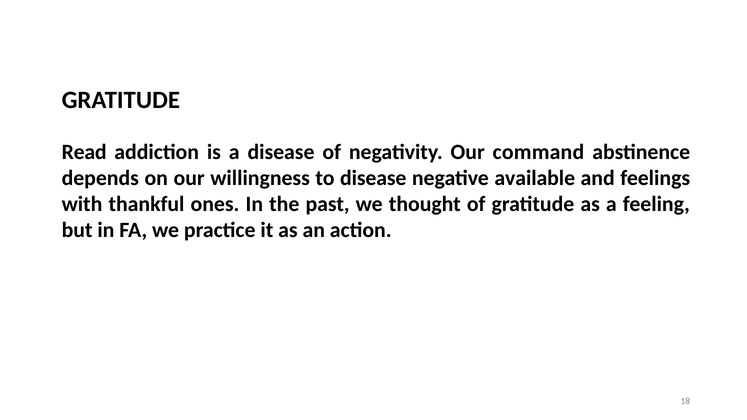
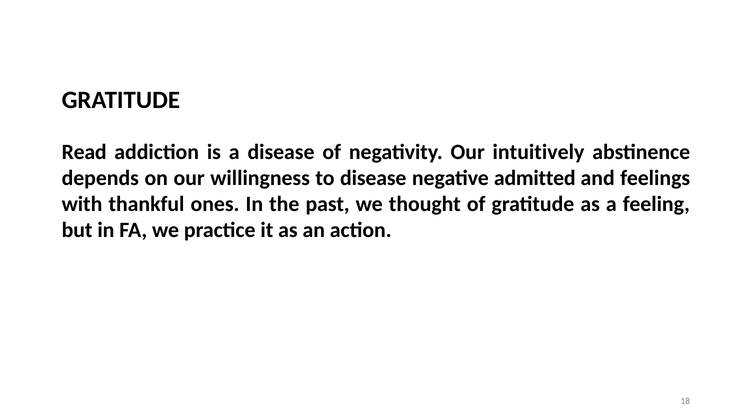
command: command -> intuitively (538, 152)
available: available -> admitted (535, 178)
